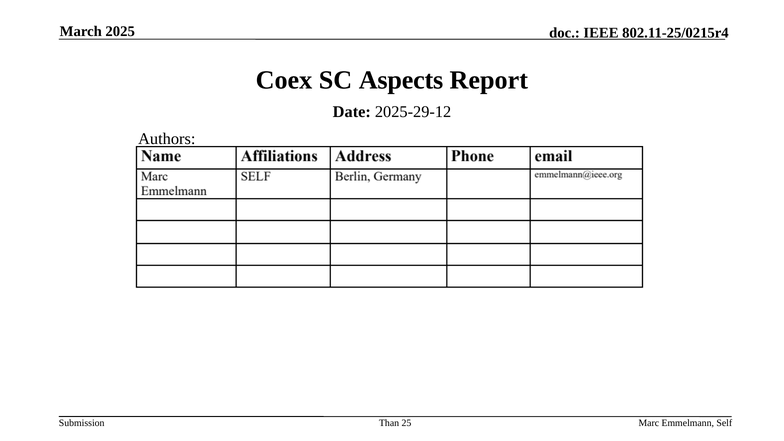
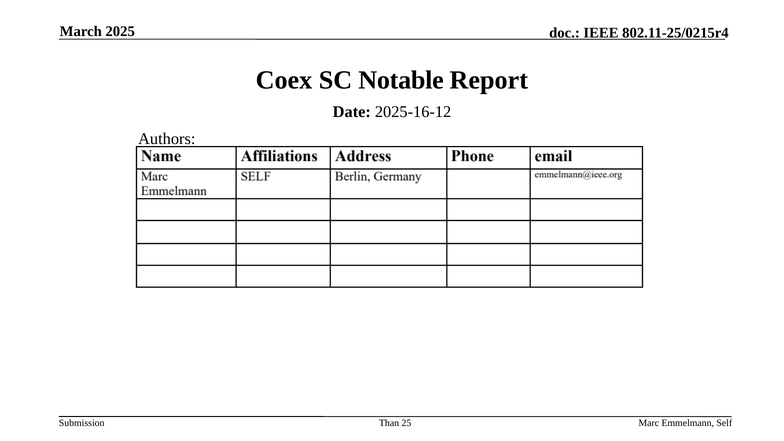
Aspects: Aspects -> Notable (401, 80)
2025-29-12: 2025-29-12 -> 2025-16-12 (413, 112)
